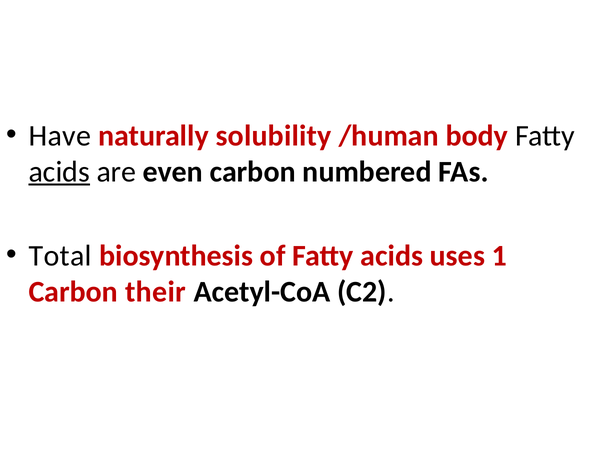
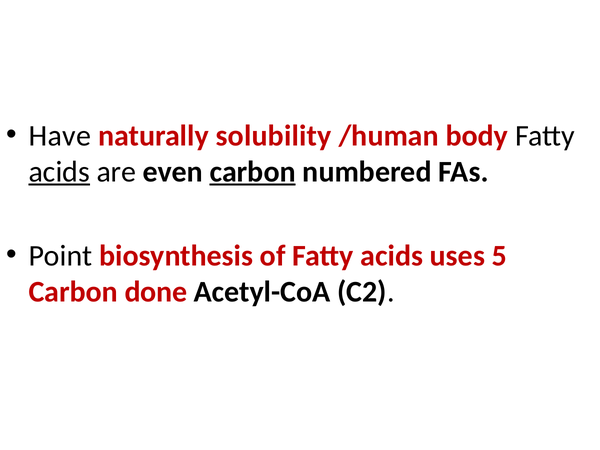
carbon underline: none -> present (253, 172)
Total: Total -> Point (60, 256)
1: 1 -> 5 (499, 256)
their: their -> done (156, 292)
